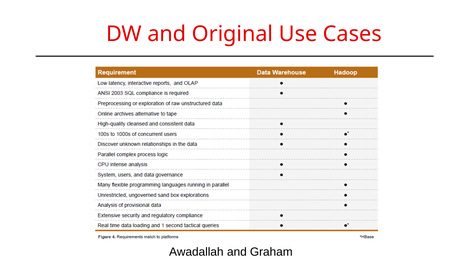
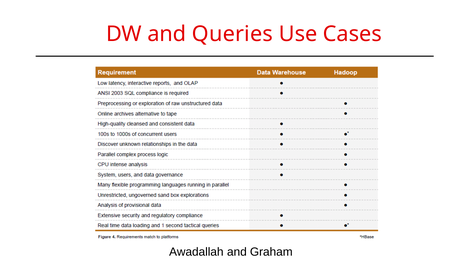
Original: Original -> Queries (232, 34)
